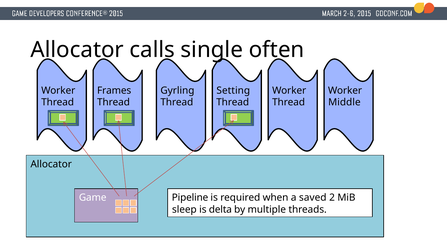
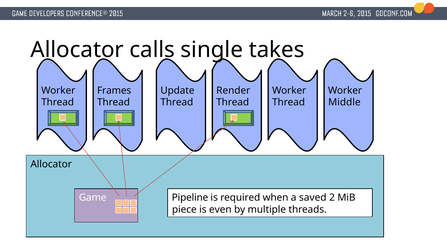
often: often -> takes (277, 50)
Gyrling: Gyrling -> Update (177, 91)
Setting: Setting -> Render (233, 91)
sleep: sleep -> piece (184, 210)
delta: delta -> even (220, 210)
